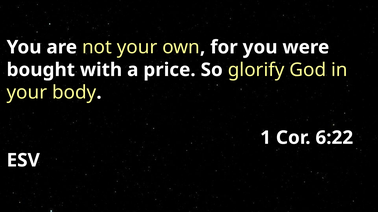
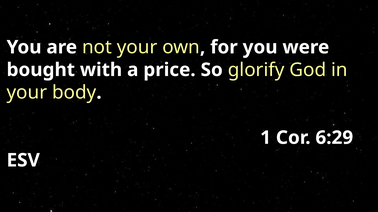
6:22: 6:22 -> 6:29 (334, 138)
